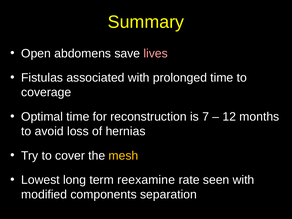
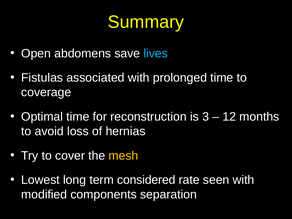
lives colour: pink -> light blue (156, 53)
7: 7 -> 3 (206, 117)
reexamine: reexamine -> considered (146, 180)
